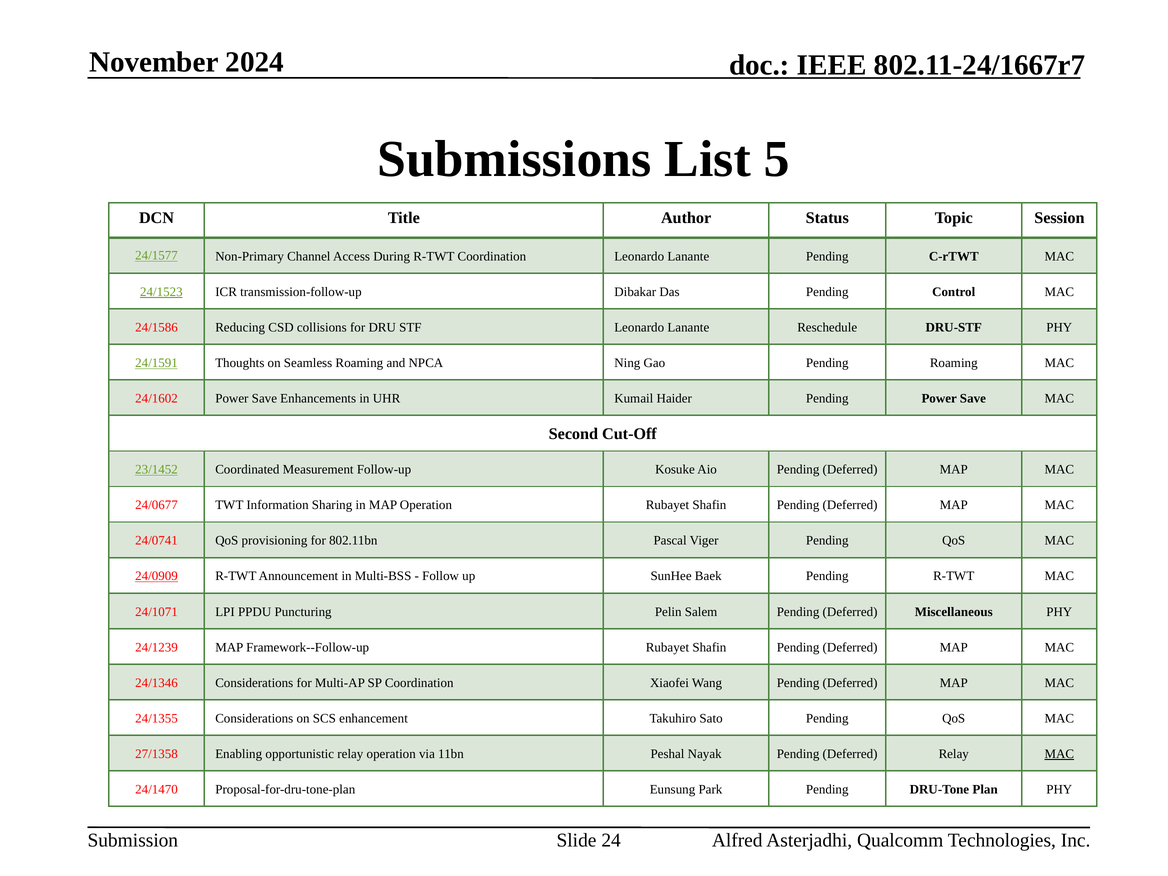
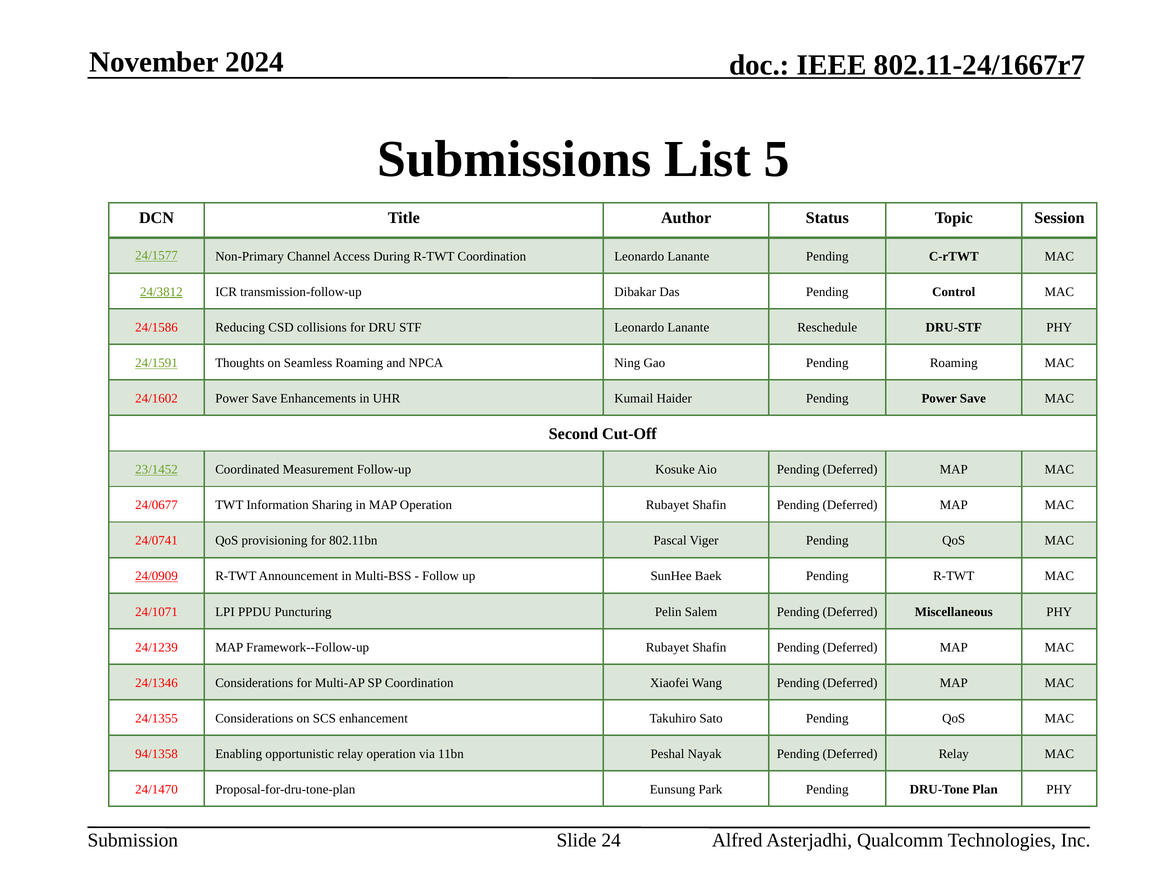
24/1523: 24/1523 -> 24/3812 (161, 292)
27/1358: 27/1358 -> 94/1358 (157, 754)
MAC underline: present -> none (1059, 754)
